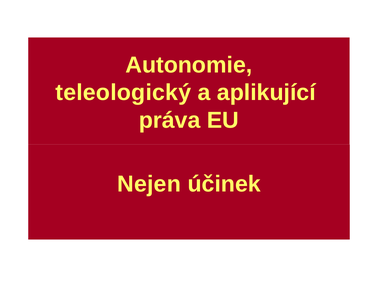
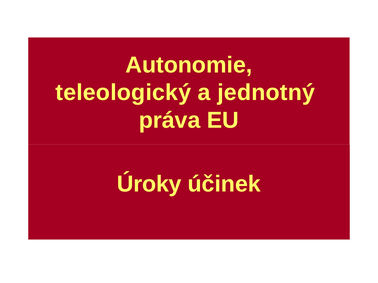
aplikující: aplikující -> jednotný (266, 93)
Nejen: Nejen -> Úroky (149, 184)
